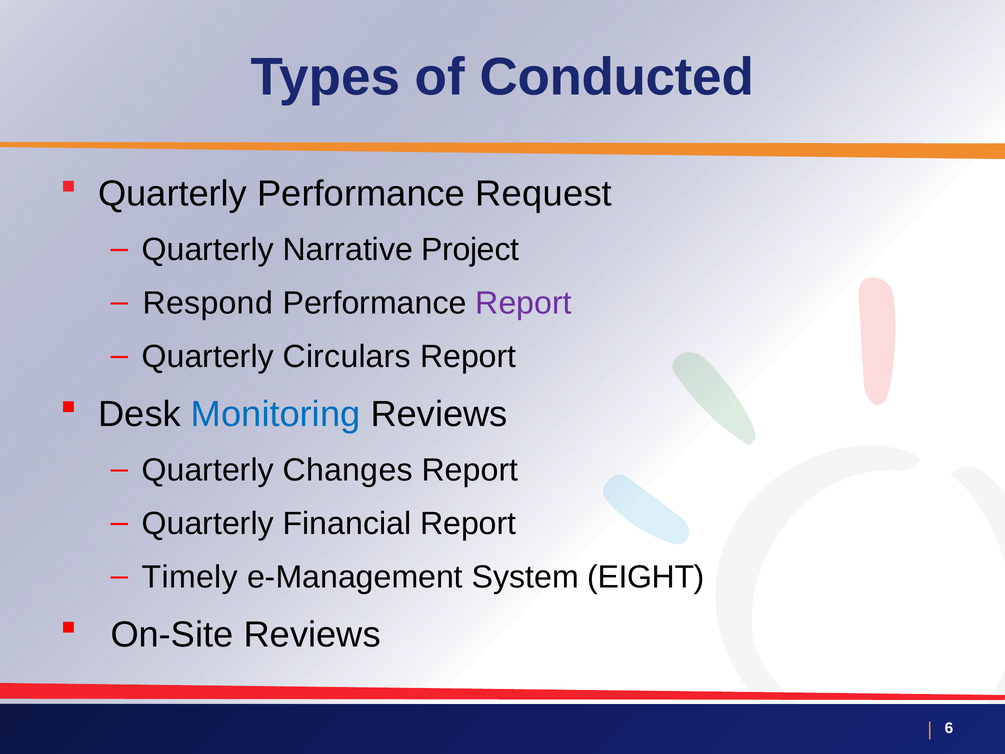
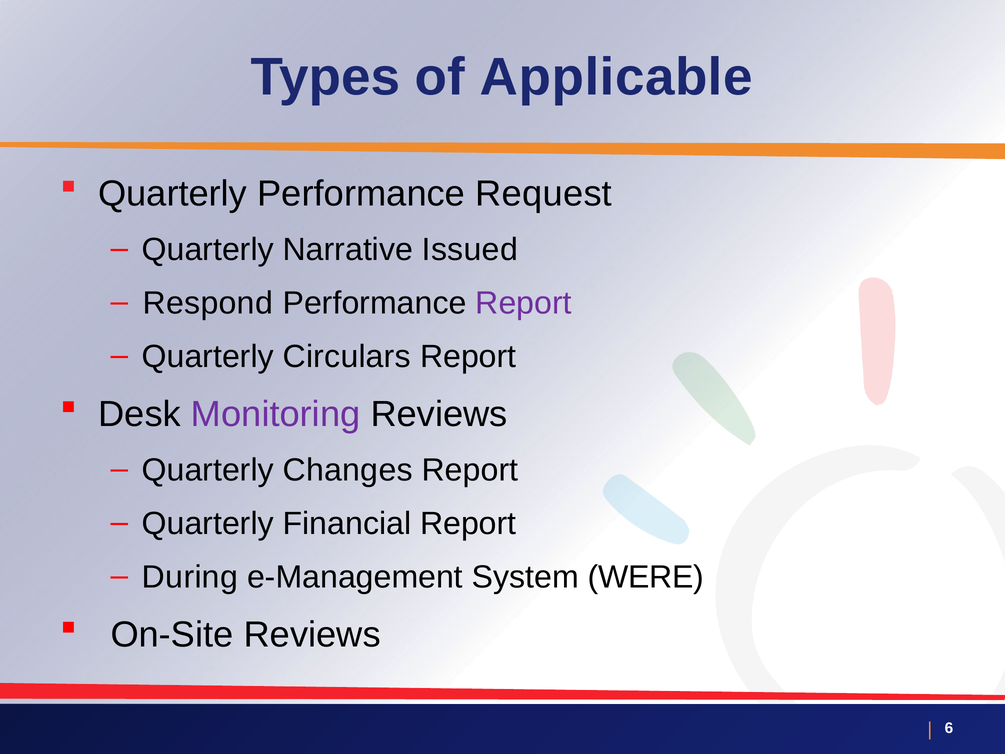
Conducted: Conducted -> Applicable (616, 77)
Project: Project -> Issued (470, 249)
Monitoring colour: blue -> purple (276, 414)
Timely: Timely -> During (190, 577)
EIGHT: EIGHT -> WERE (646, 577)
